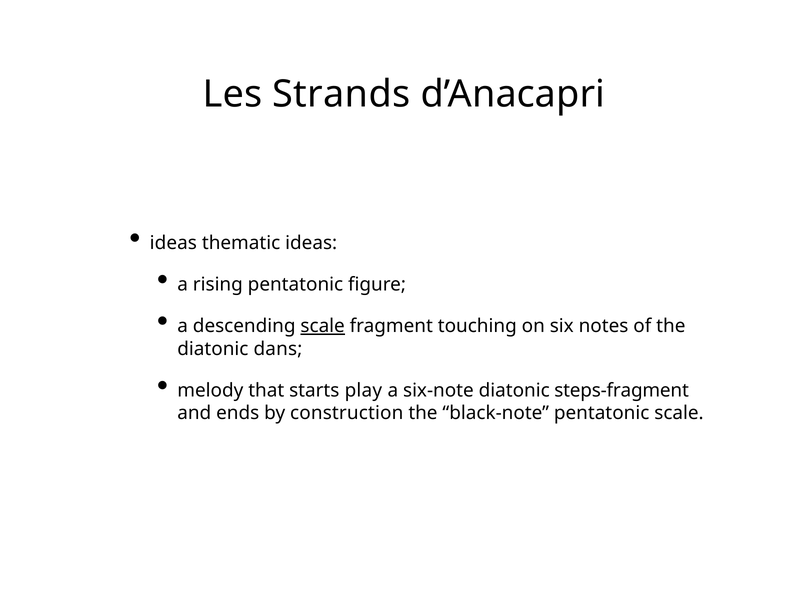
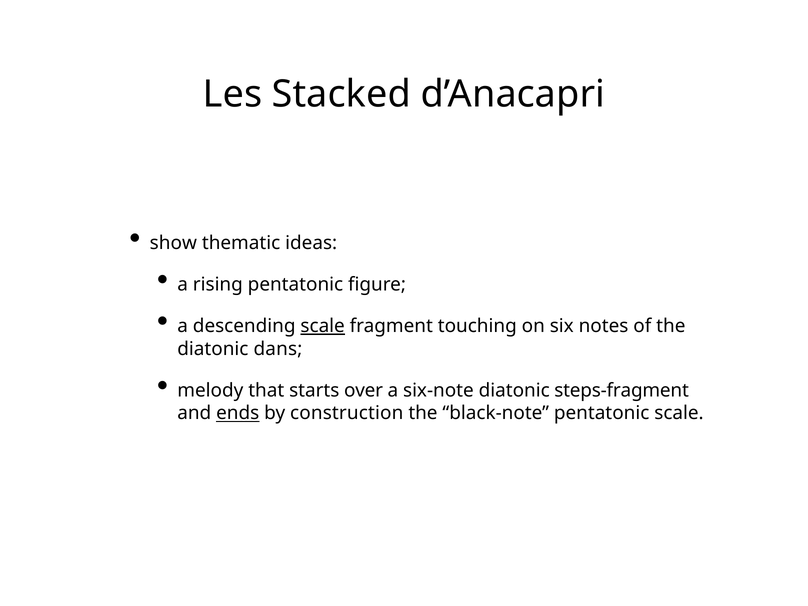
Strands: Strands -> Stacked (341, 94)
ideas: ideas -> show (173, 243)
play: play -> over (364, 391)
ends underline: none -> present (238, 413)
